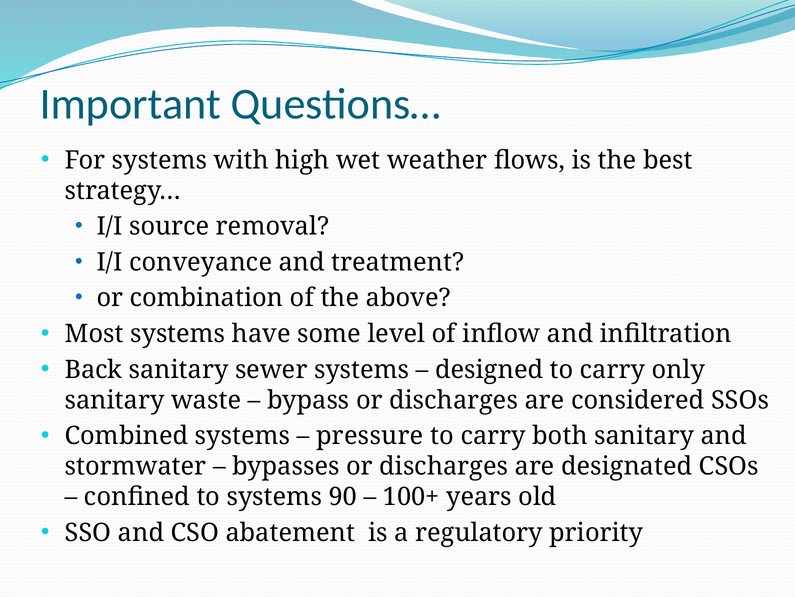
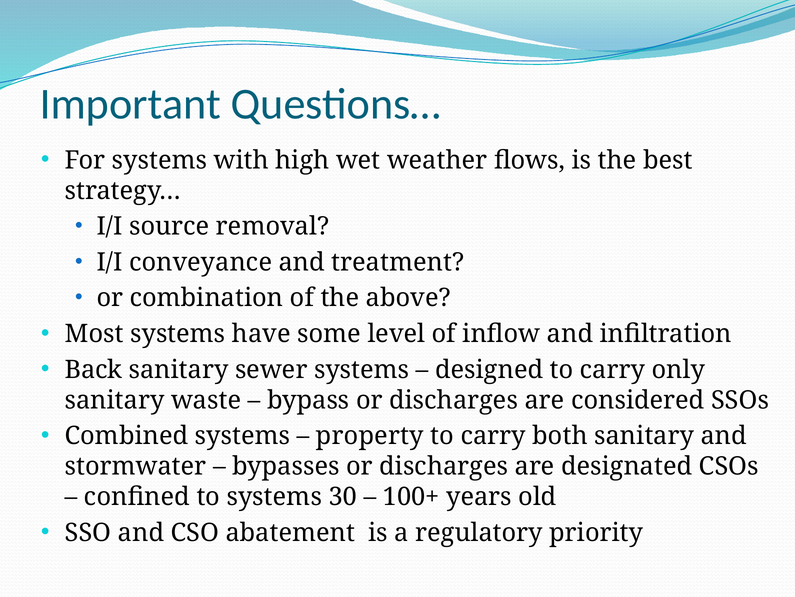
pressure: pressure -> property (370, 435)
90: 90 -> 30 (343, 496)
